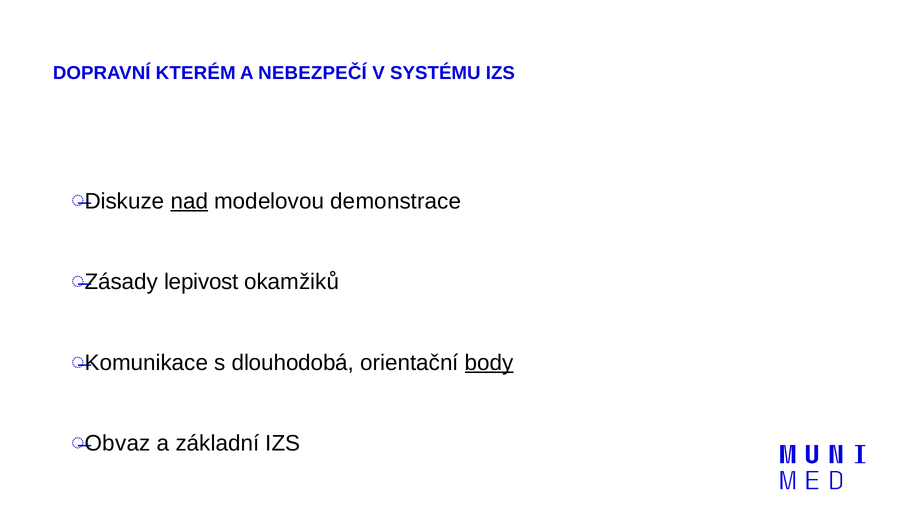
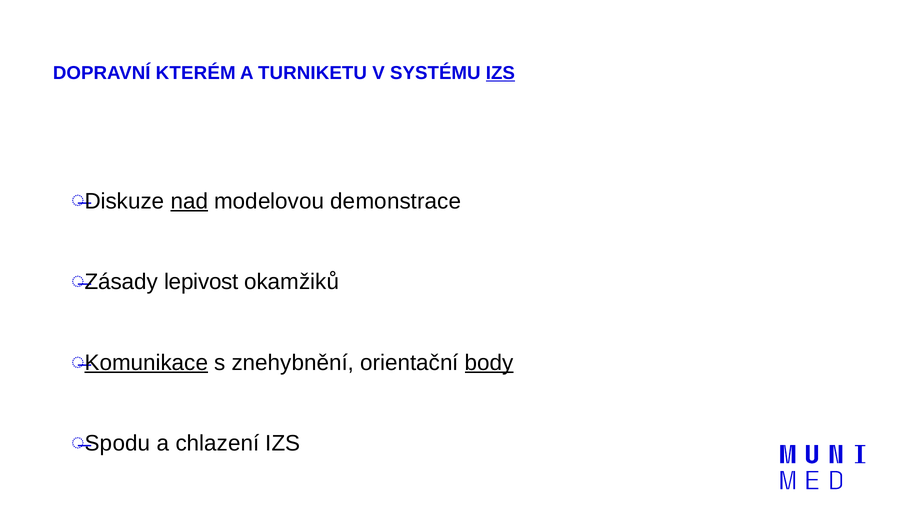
NEBEZPEČÍ: NEBEZPEČÍ -> TURNIKETU (313, 73)
IZS underline: none -> present (500, 73)
Komunikace underline: none -> present (146, 363)
dlouhodobá: dlouhodobá -> znehybnění (293, 363)
Obvaz: Obvaz -> Spodu (118, 444)
základní: základní -> chlazení (217, 444)
